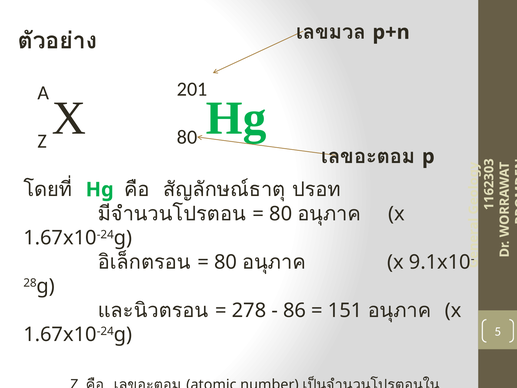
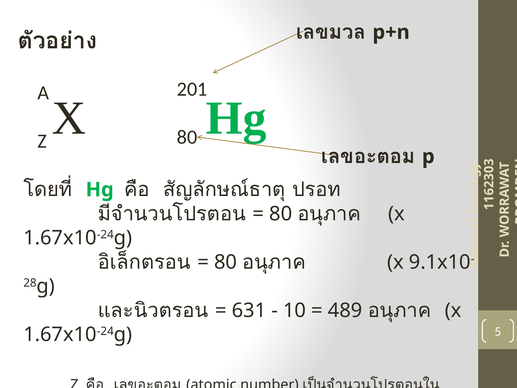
278: 278 -> 631 (249, 310)
86: 86 -> 10 (295, 310)
151: 151 -> 489 (345, 310)
